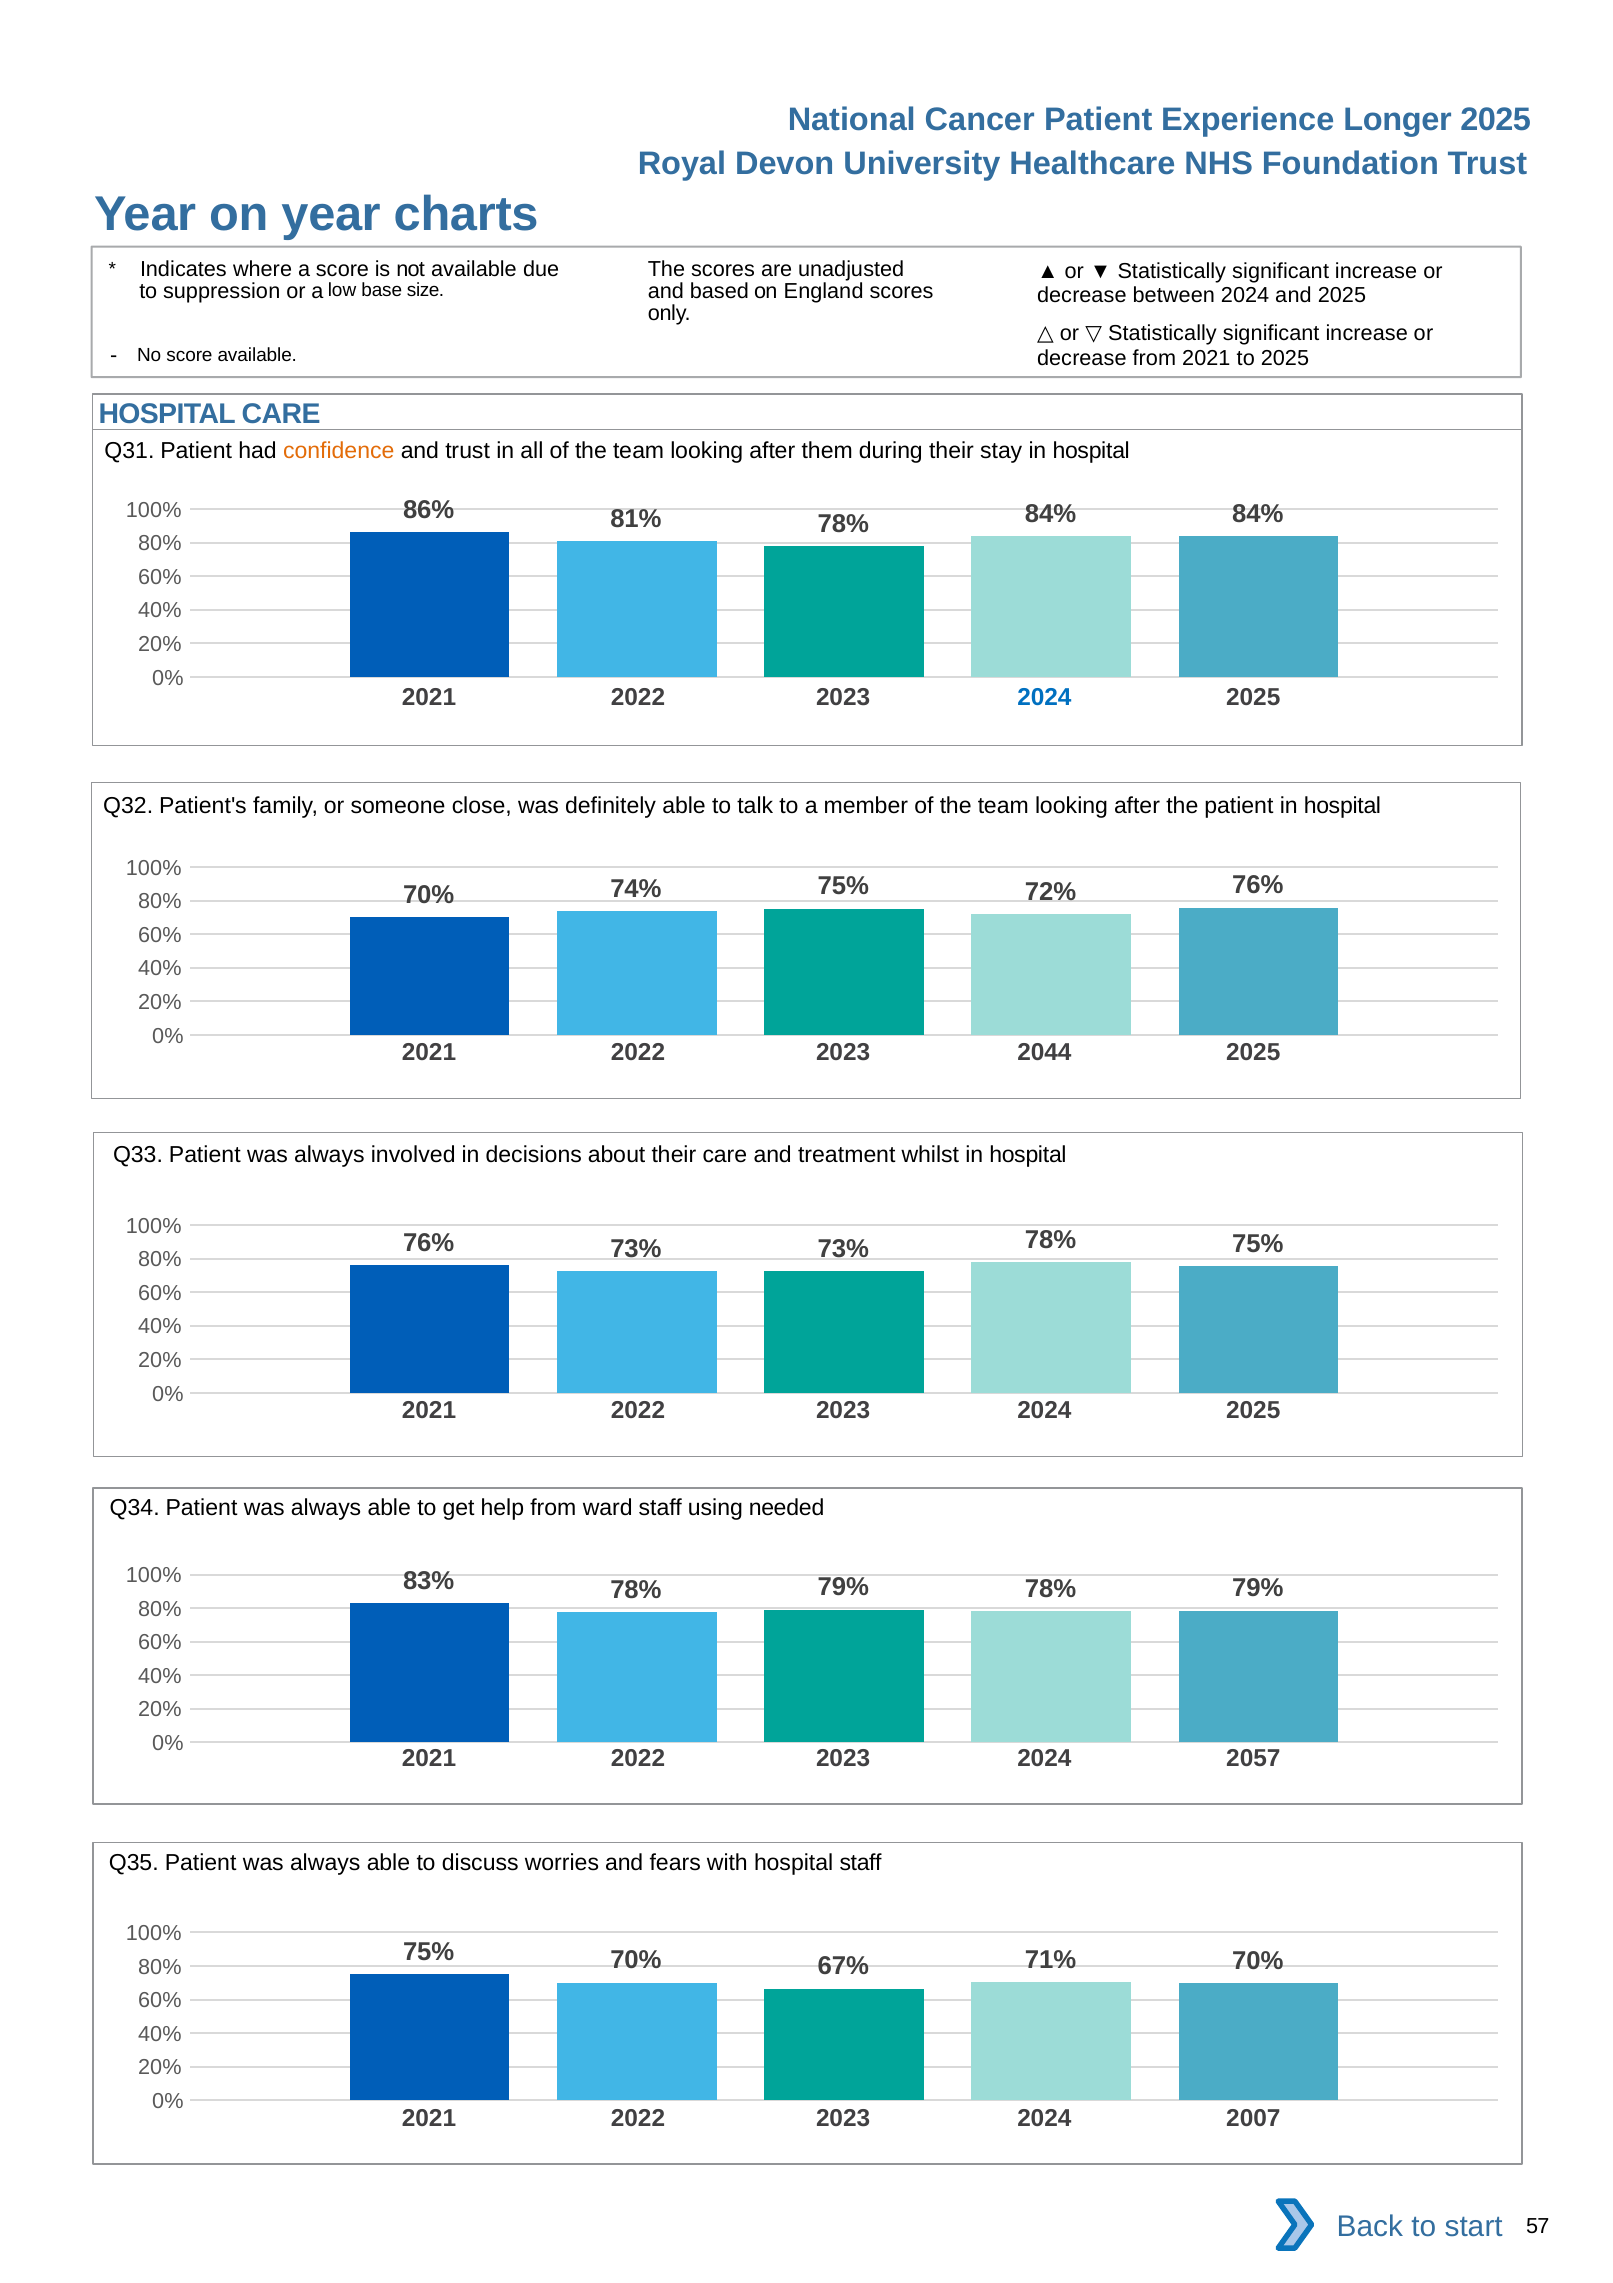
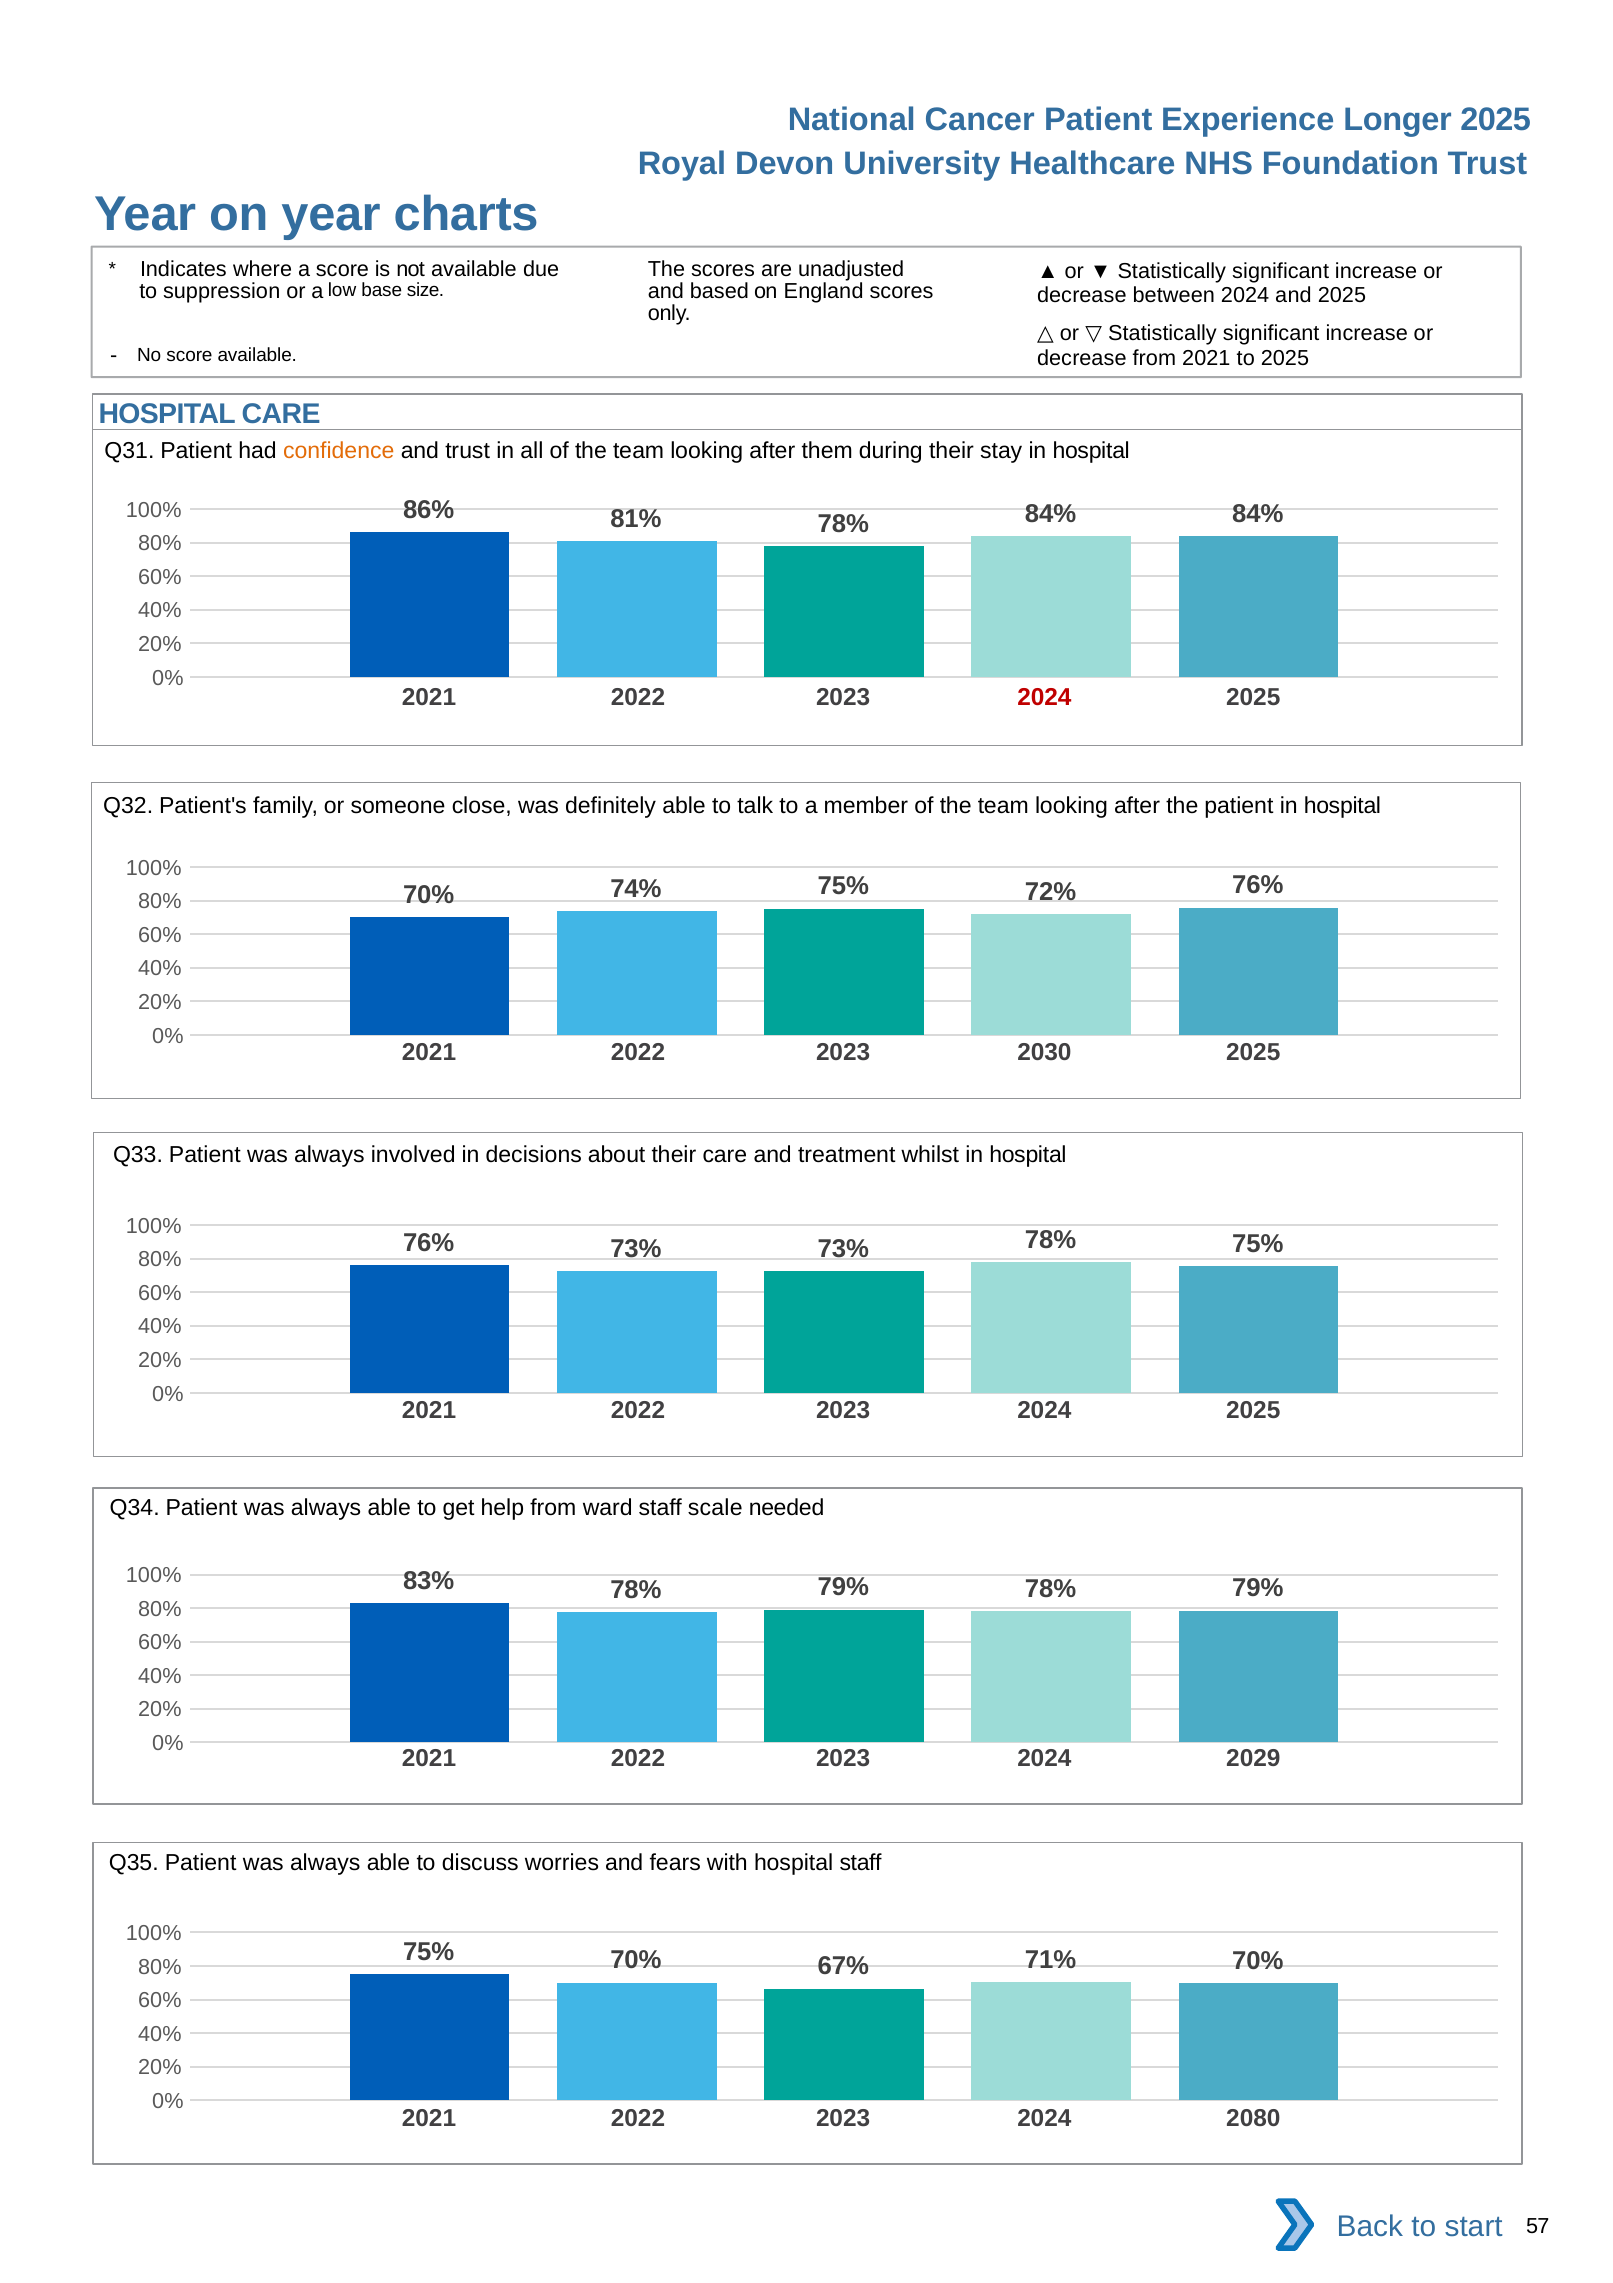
2024 colour: blue -> red (1044, 697)
2044: 2044 -> 2030 (1044, 1053)
using: using -> scale (715, 1508)
2057: 2057 -> 2029 (1253, 1758)
2007: 2007 -> 2080 (1253, 2119)
